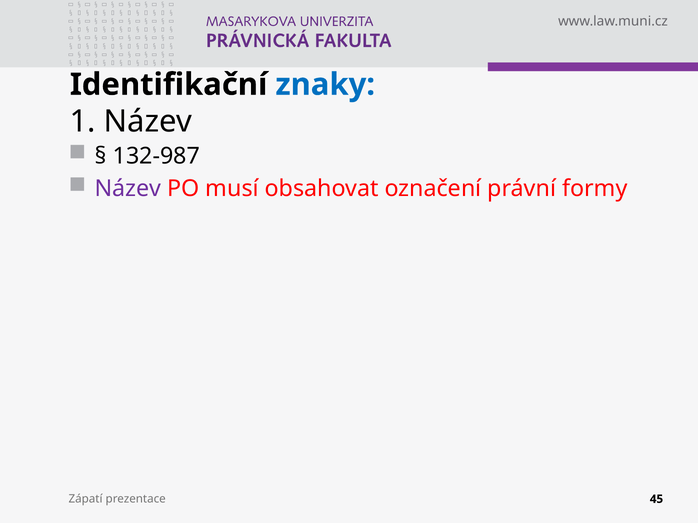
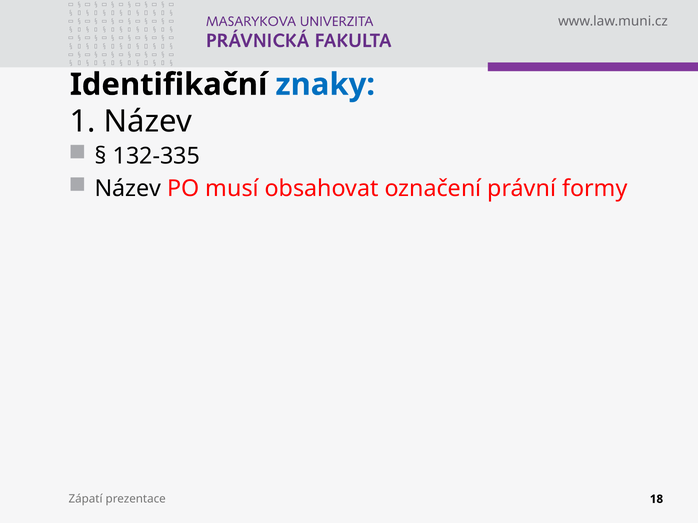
132-987: 132-987 -> 132-335 (156, 156)
Název colour: purple -> black (128, 189)
45: 45 -> 18 (656, 500)
